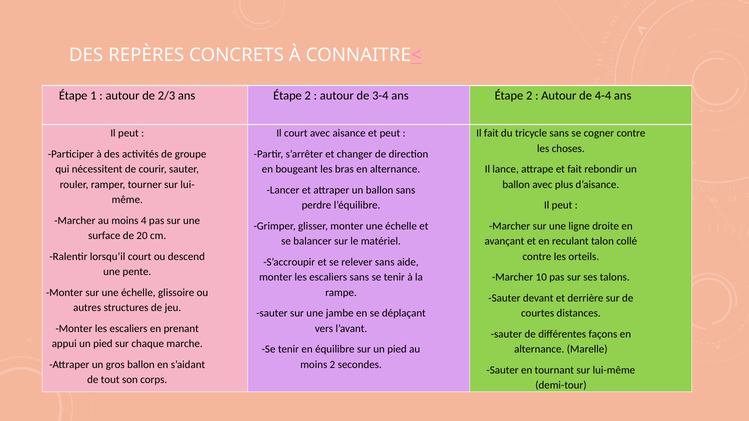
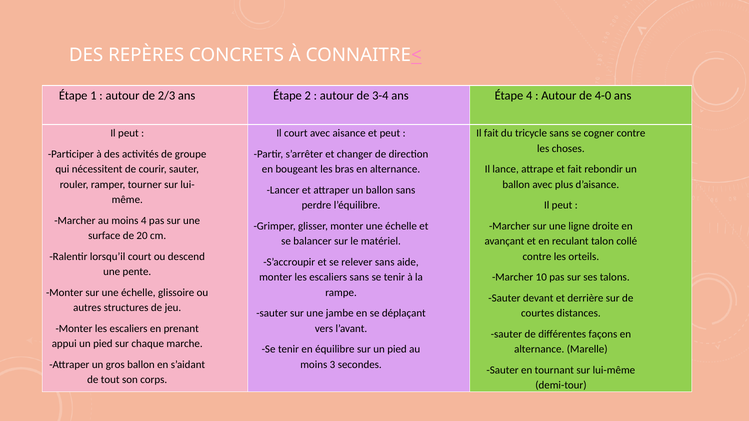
3-4 ans Étape 2: 2 -> 4 (529, 96)
4-4: 4-4 -> 4-0 (603, 96)
moins 2: 2 -> 3 (333, 365)
